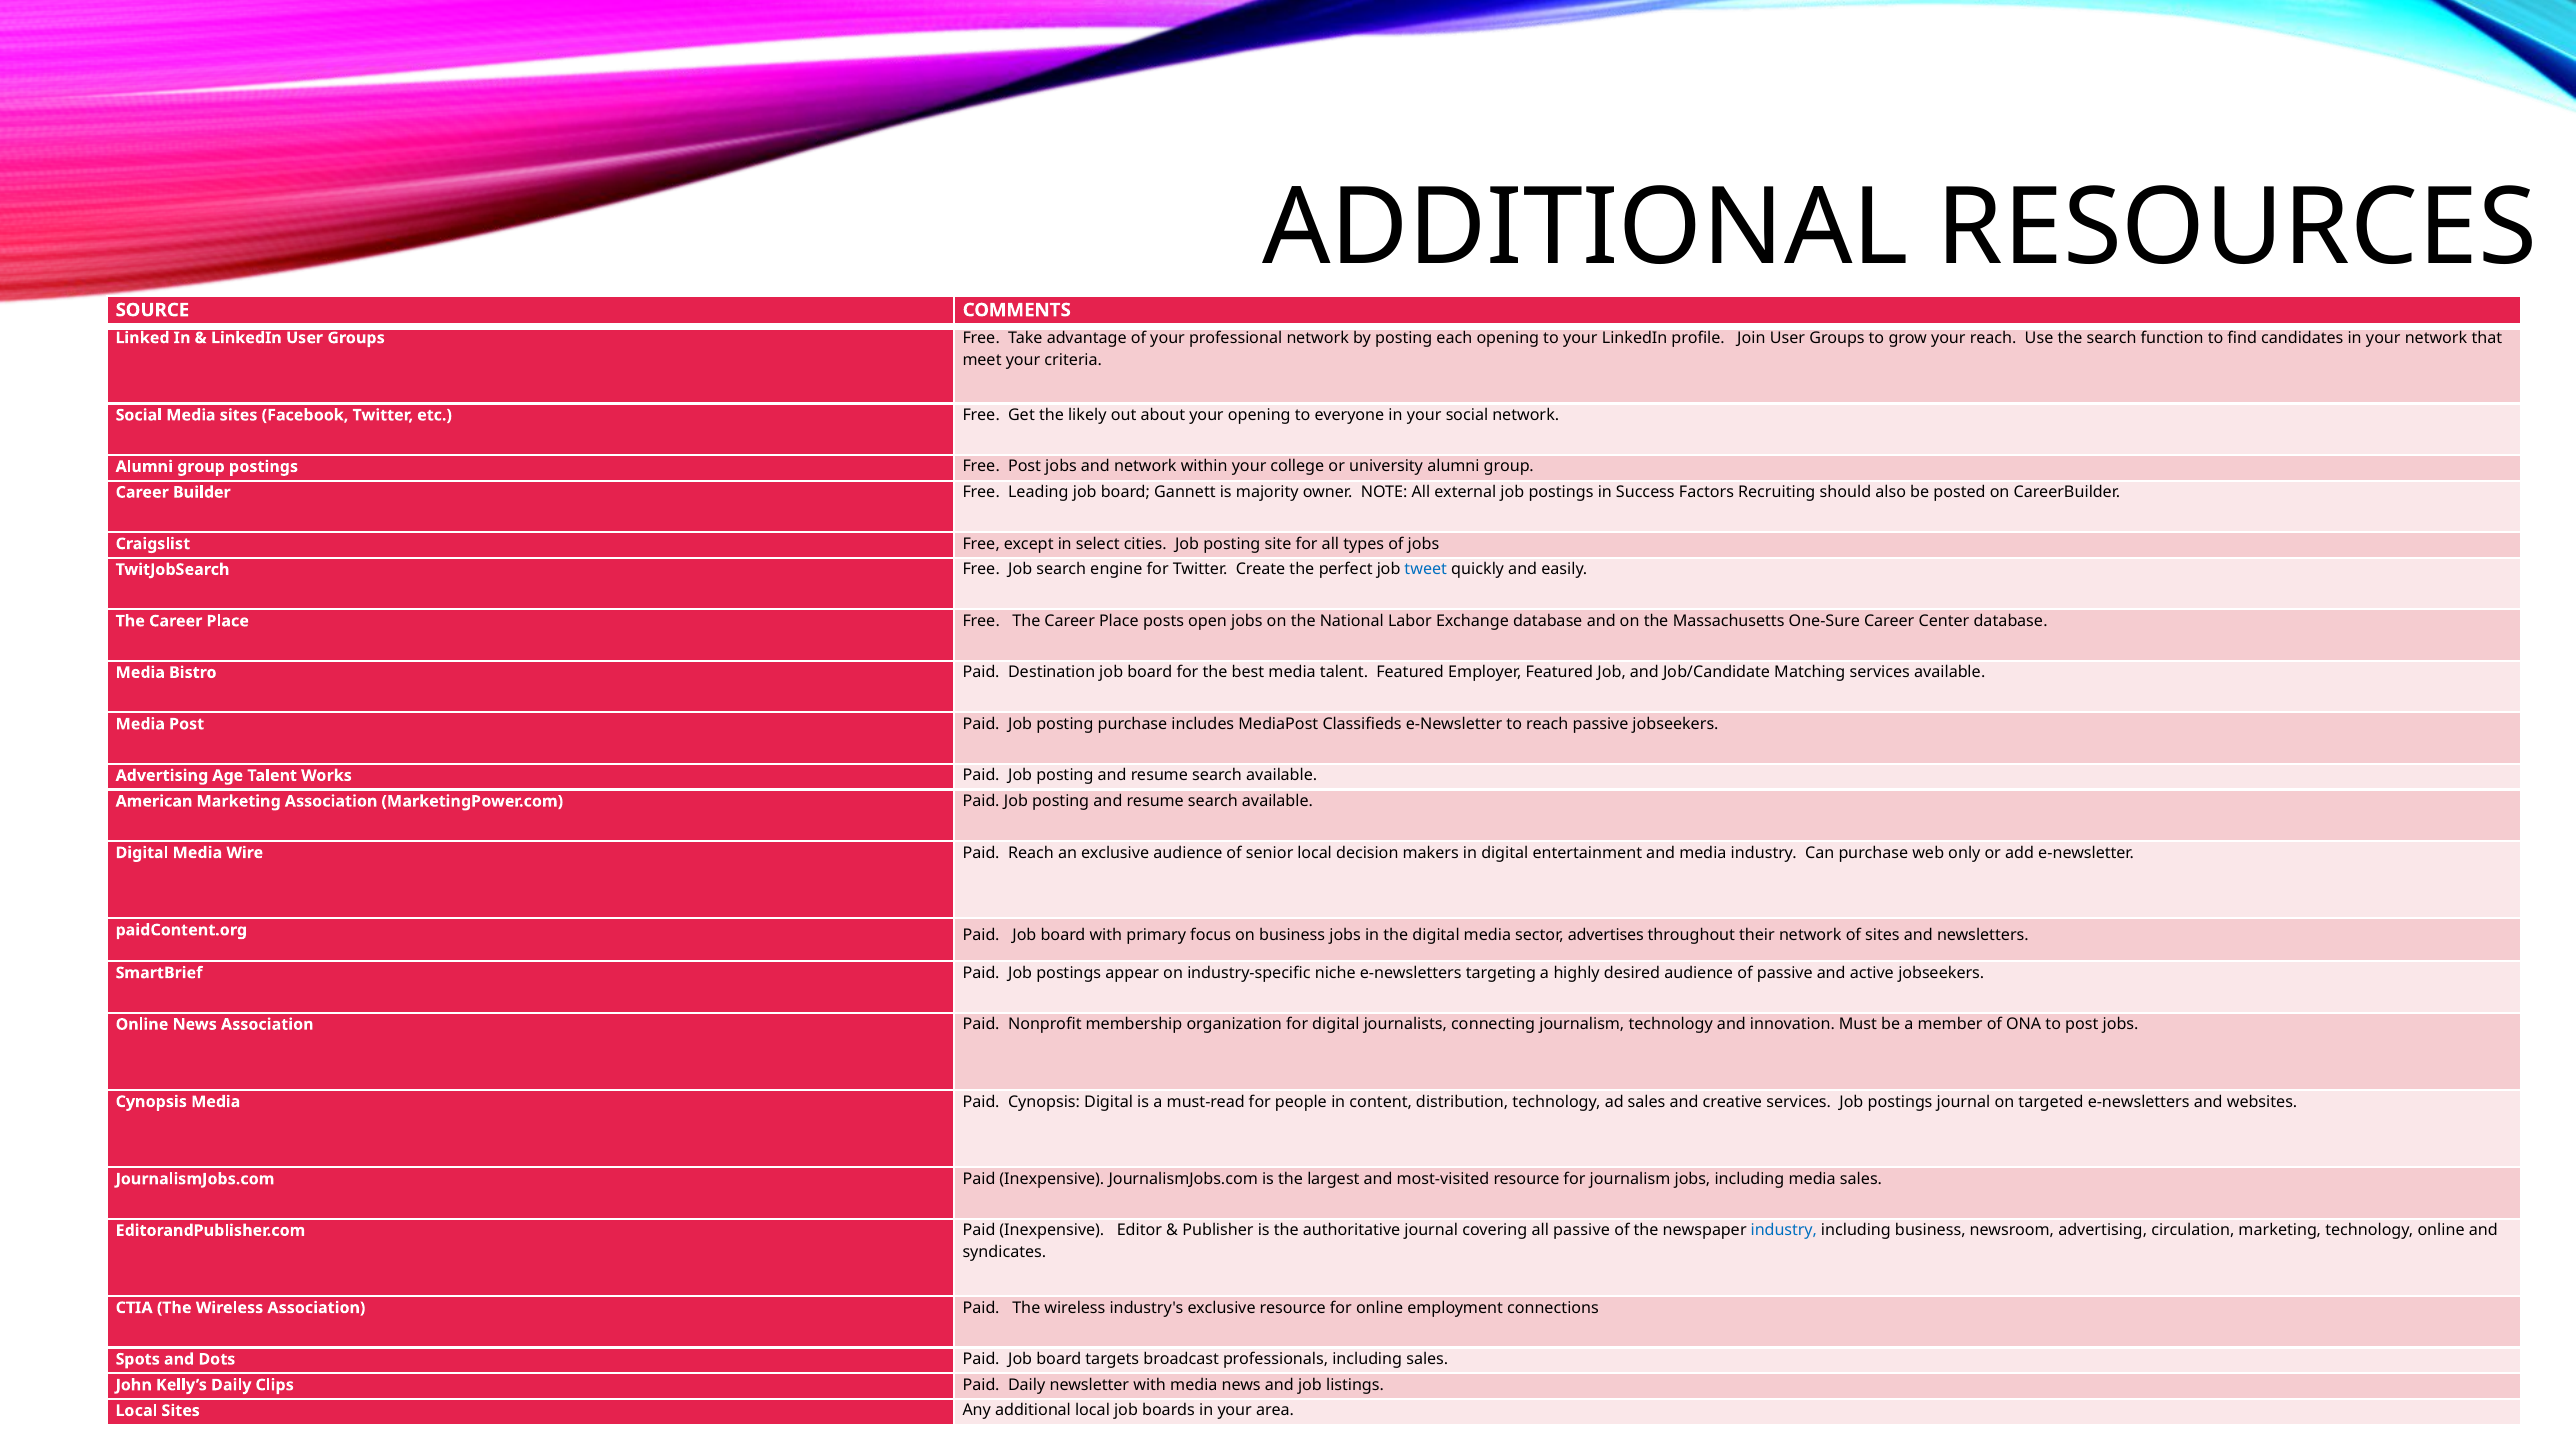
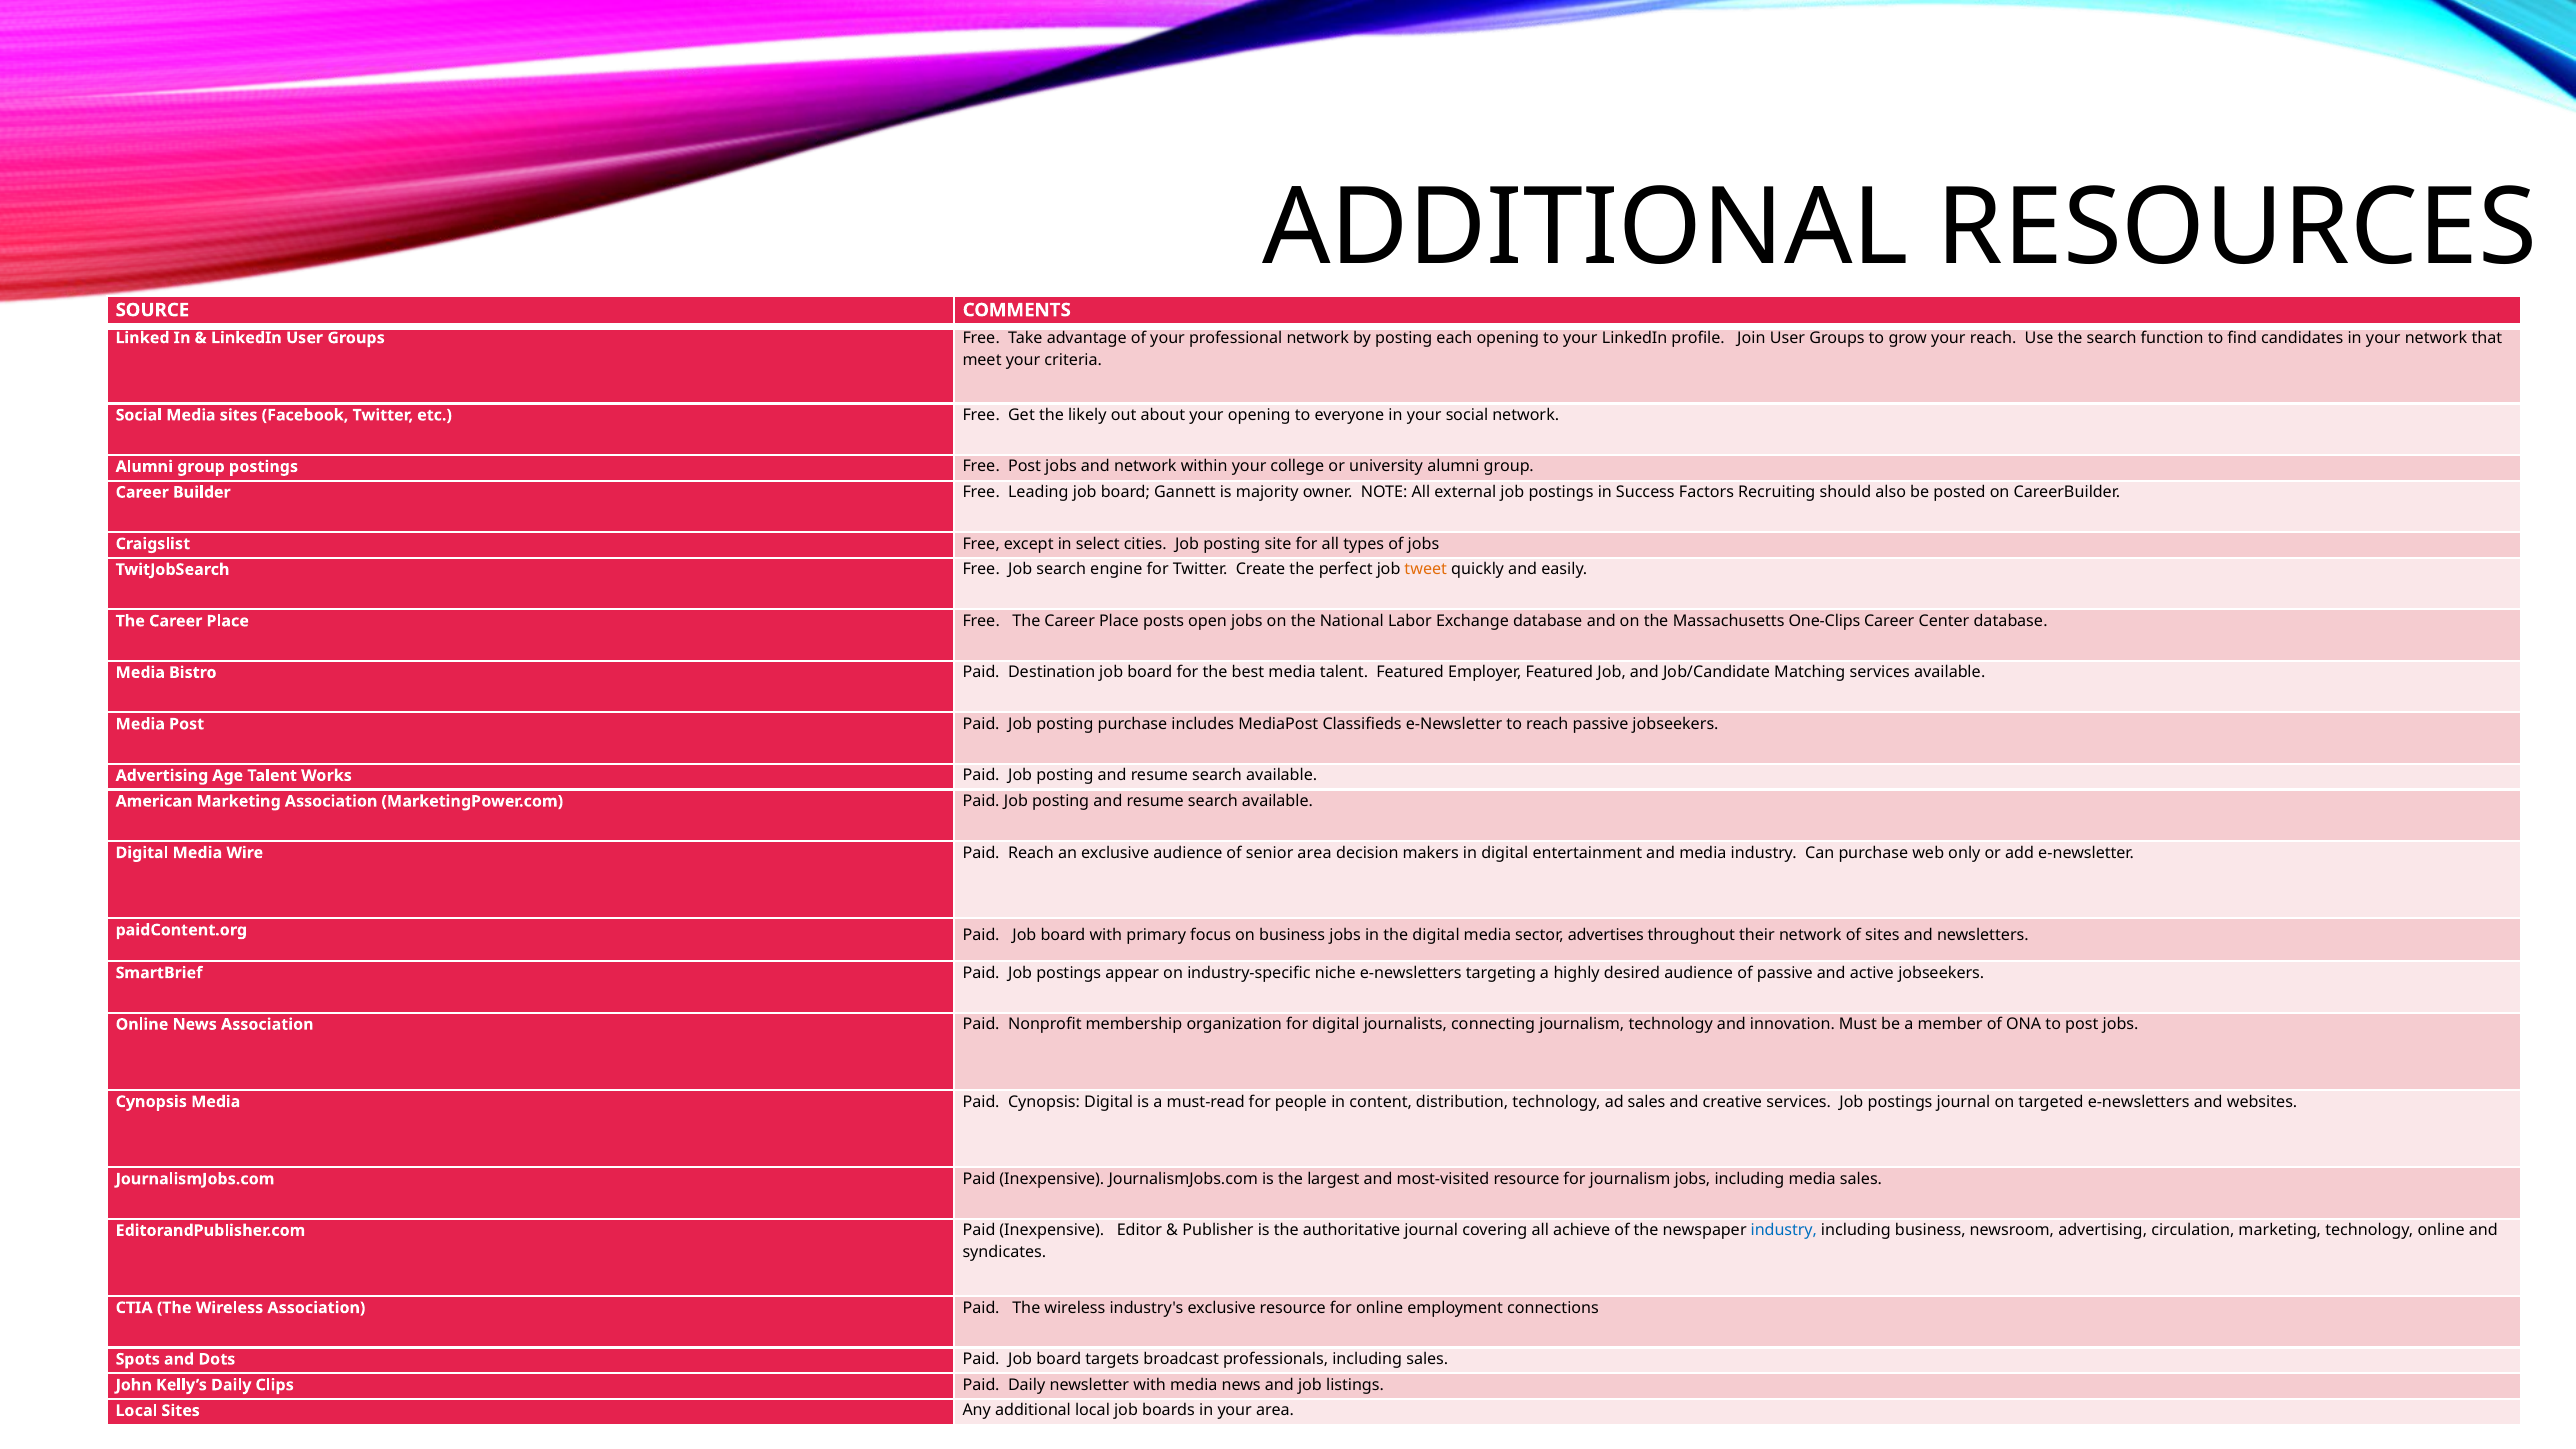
tweet colour: blue -> orange (1426, 570)
One-Sure: One-Sure -> One-Clips (1824, 621)
senior local: local -> area (1315, 853)
all passive: passive -> achieve (1582, 1230)
